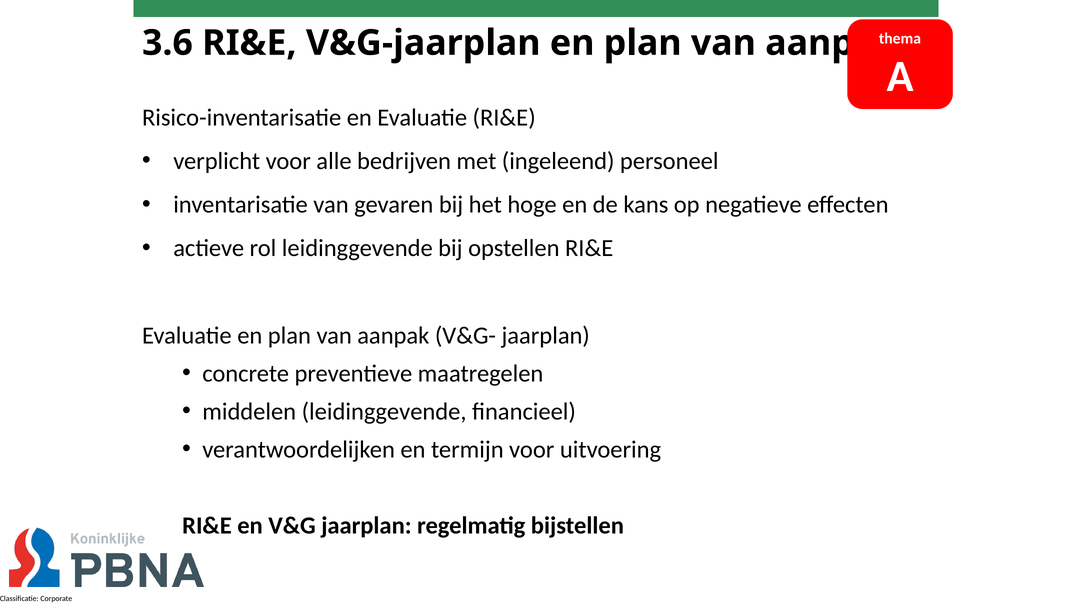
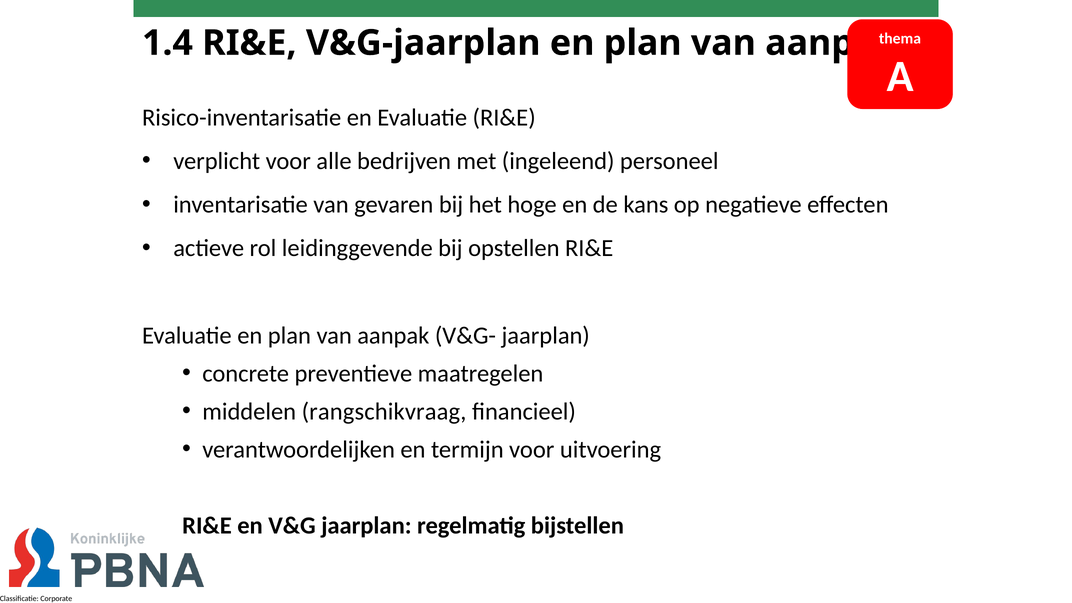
3.6: 3.6 -> 1.4 (167, 43)
middelen leidinggevende: leidinggevende -> rangschikvraag (384, 411)
